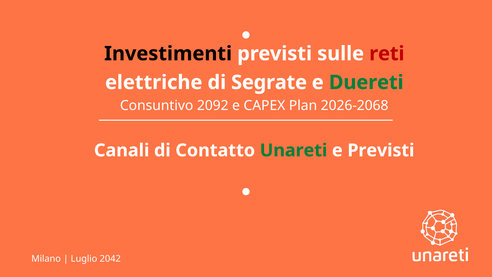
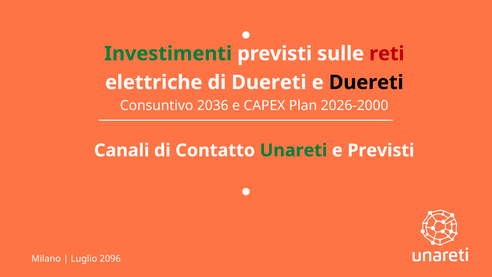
Investimenti colour: black -> green (168, 54)
di Segrate: Segrate -> Duereti (269, 82)
Duereti colour: green -> black (366, 82)
2092: 2092 -> 2036 (213, 106)
2026-2068: 2026-2068 -> 2026-2000 (355, 106)
2042: 2042 -> 2096 (110, 258)
